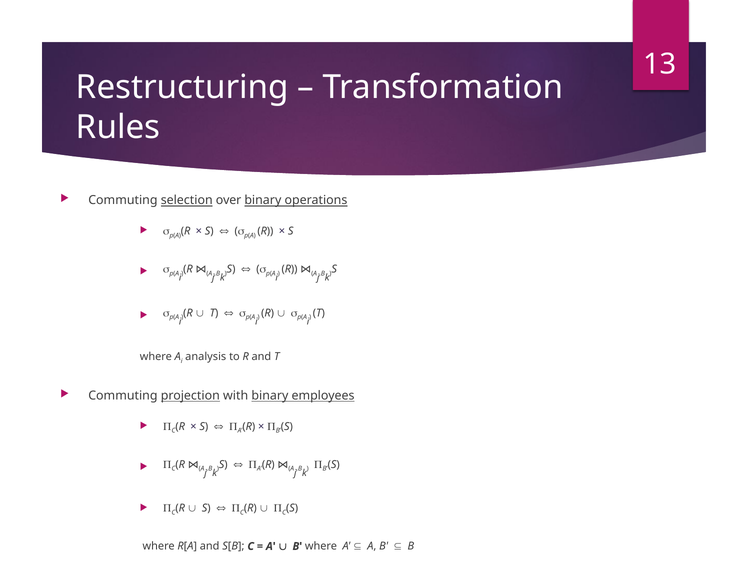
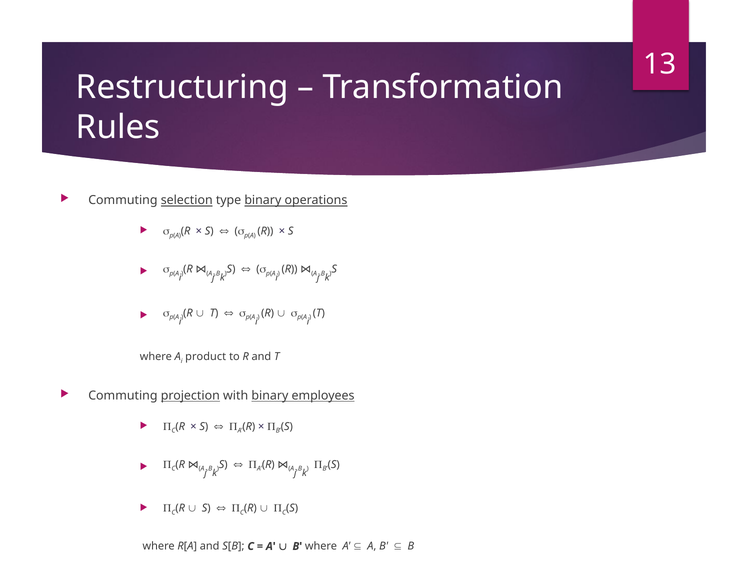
over: over -> type (229, 200)
analysis: analysis -> product (206, 356)
